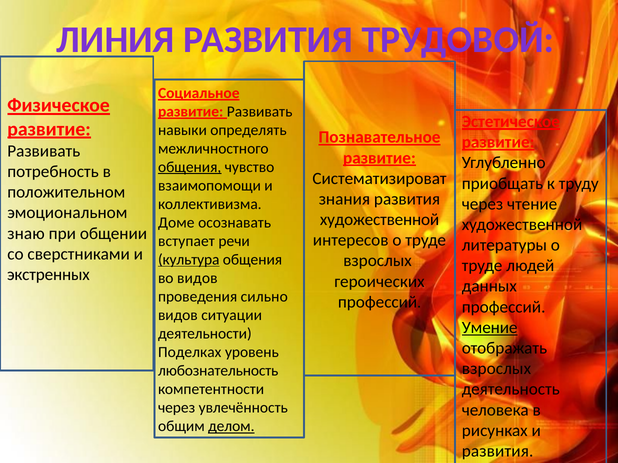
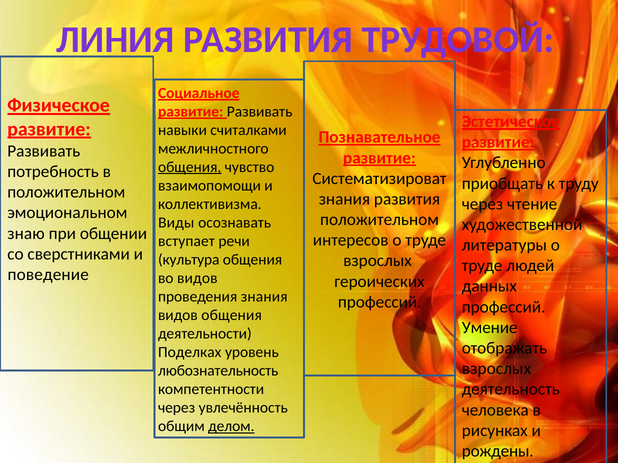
определять: определять -> считалками (249, 130)
художественной: художественной -> положительном (379, 220)
Доме: Доме -> Виды (176, 223)
культура underline: present -> none (189, 260)
экстренных: экстренных -> поведение (48, 275)
проведения сильно: сильно -> знания (264, 297)
видов ситуации: ситуации -> общения (232, 316)
Умение underline: present -> none (490, 328)
развития: развития -> рождены (498, 452)
